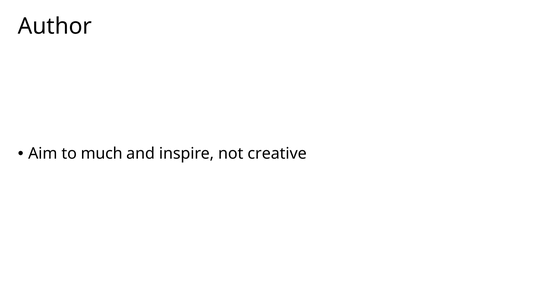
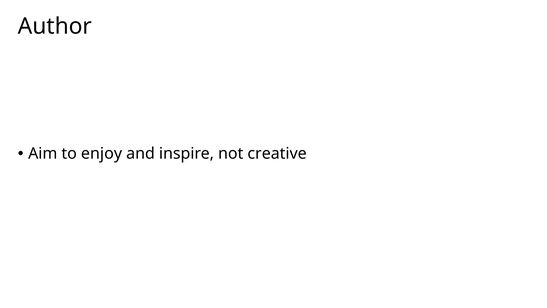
much: much -> enjoy (102, 154)
